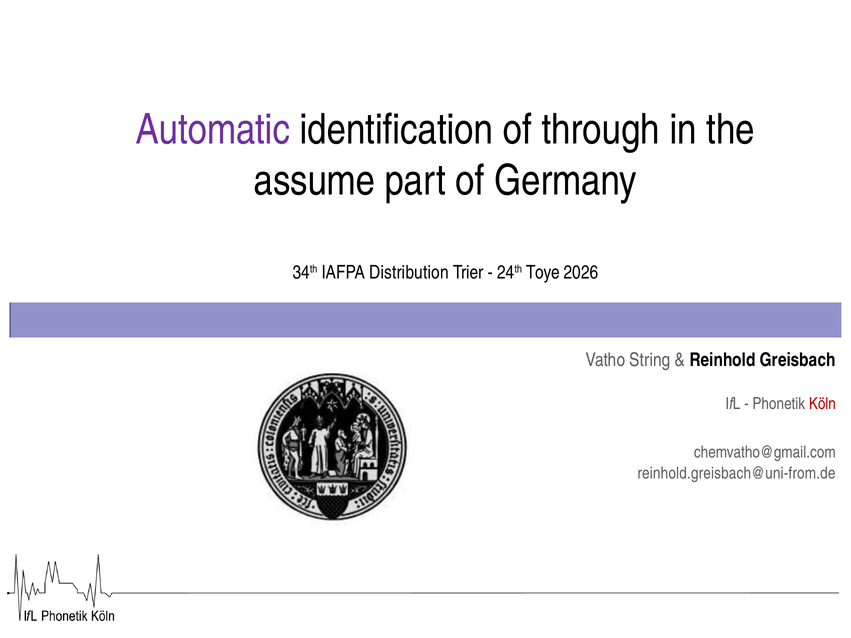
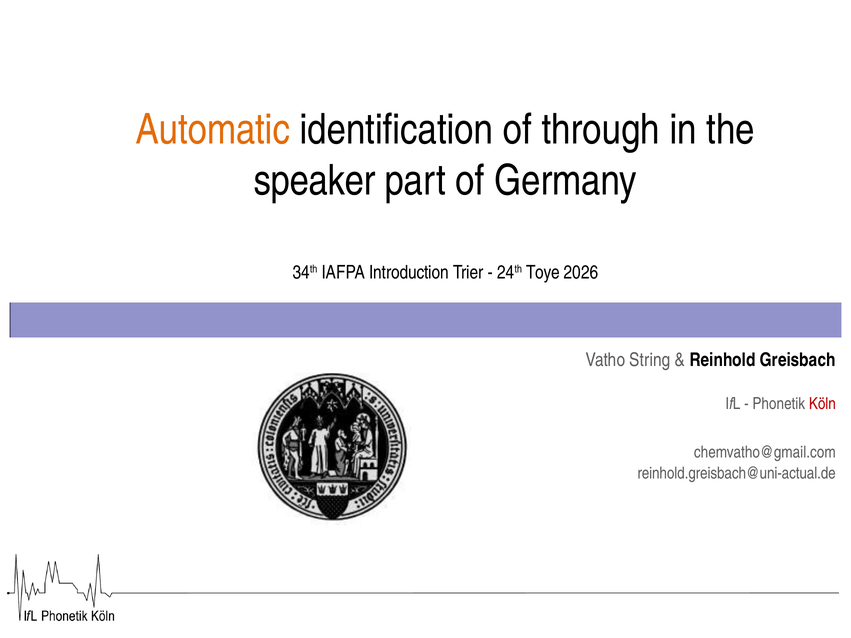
Automatic colour: purple -> orange (213, 130)
assume: assume -> speaker (315, 181)
Distribution: Distribution -> Introduction (409, 273)
reinhold.greisbach@uni-from.de: reinhold.greisbach@uni-from.de -> reinhold.greisbach@uni-actual.de (737, 474)
